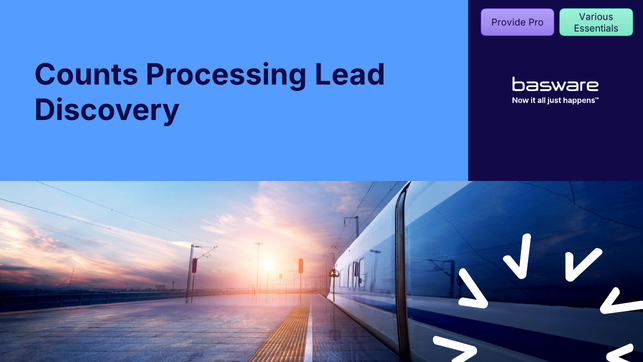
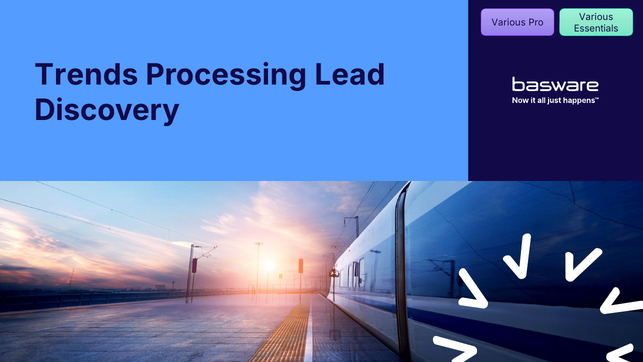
Provide: Provide -> Various (509, 23)
Counts: Counts -> Trends (86, 75)
